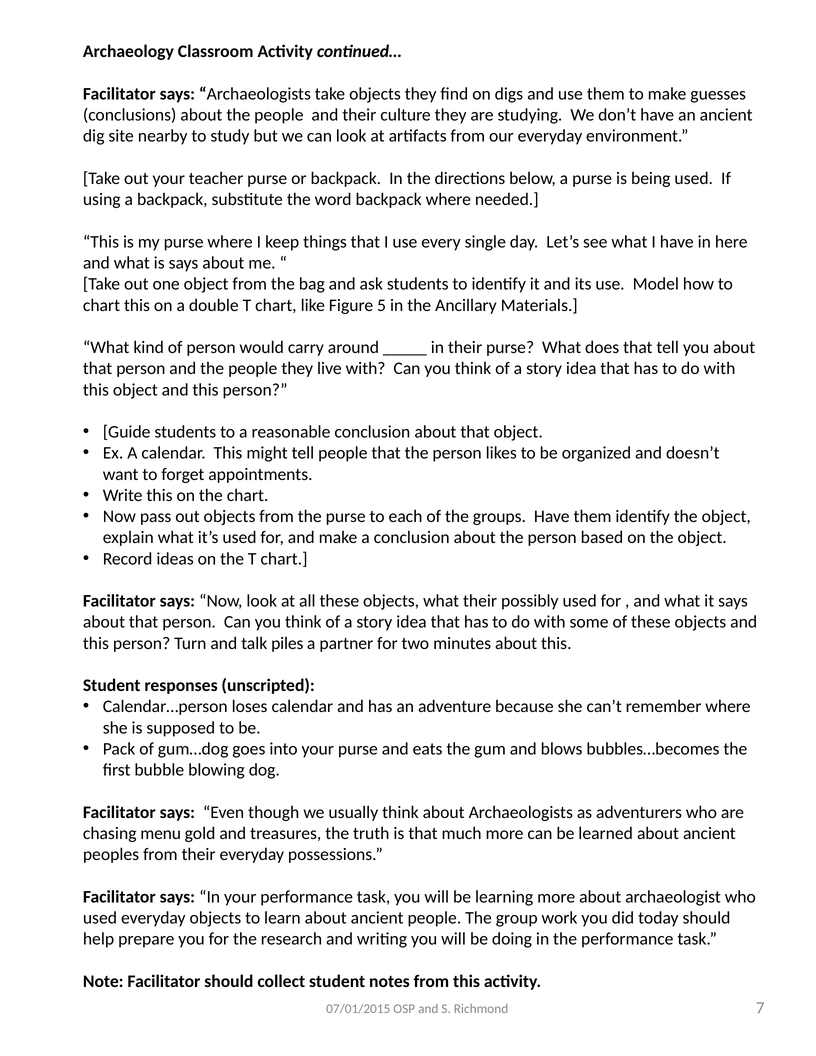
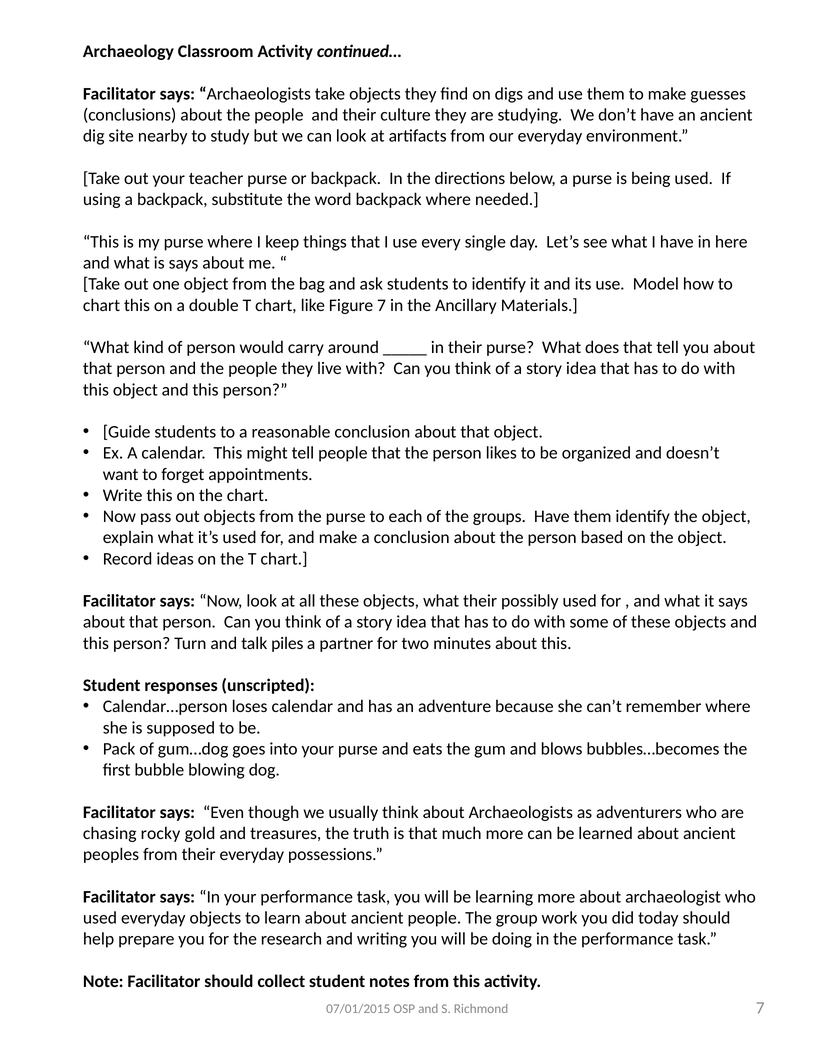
Figure 5: 5 -> 7 (382, 305)
menu: menu -> rocky (160, 833)
